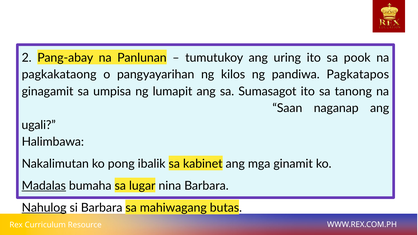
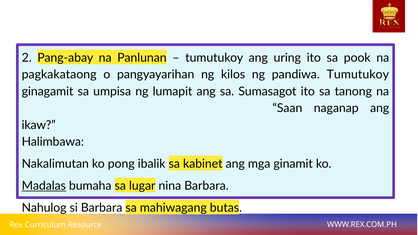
pandiwa Pagkatapos: Pagkatapos -> Tumutukoy (358, 75)
ugali: ugali -> ikaw (39, 125)
Nahulog underline: present -> none (44, 208)
